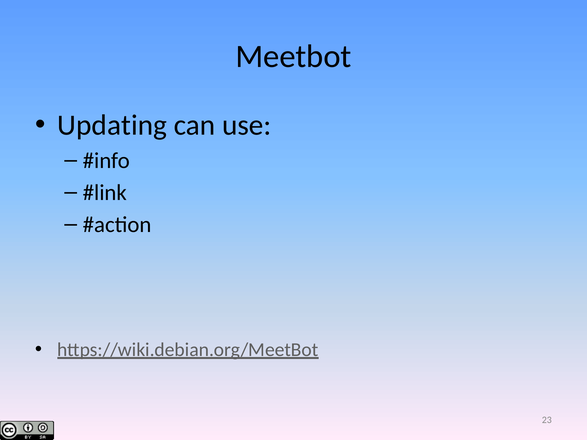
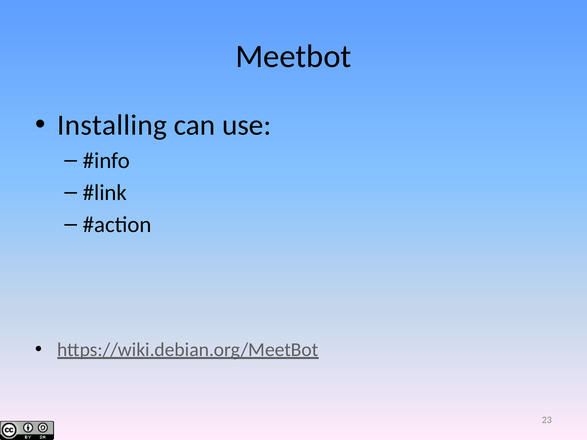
Updating: Updating -> Installing (112, 125)
